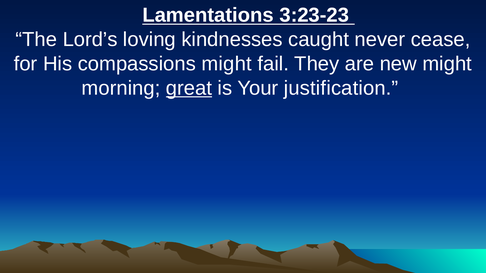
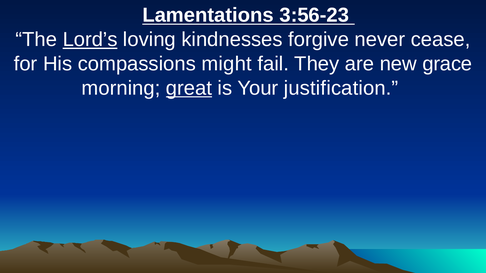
3:23-23: 3:23-23 -> 3:56-23 (314, 15)
Lord’s underline: none -> present (90, 40)
caught: caught -> forgive (319, 40)
new might: might -> grace (447, 64)
